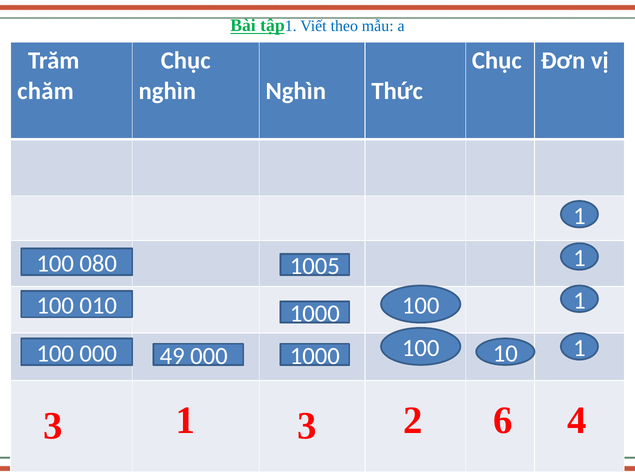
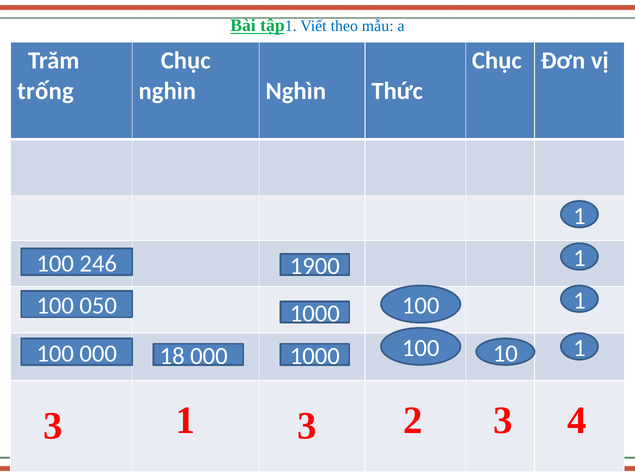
chăm: chăm -> trống (46, 91)
080: 080 -> 246 (98, 264)
1005: 1005 -> 1900 (315, 266)
010: 010 -> 050 (98, 306)
49: 49 -> 18 (172, 356)
2 6: 6 -> 3 (503, 421)
